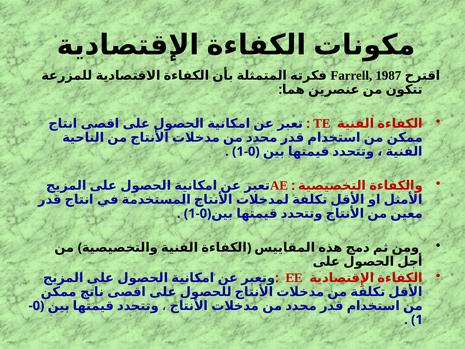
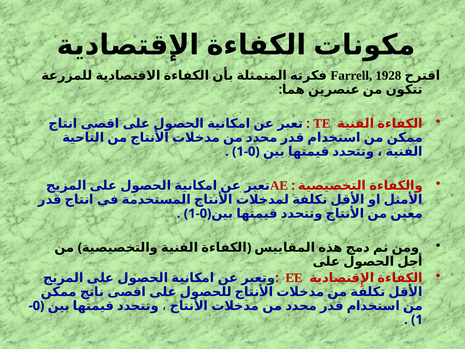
1987: 1987 -> 1928 (388, 75)
